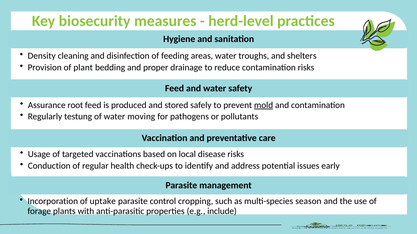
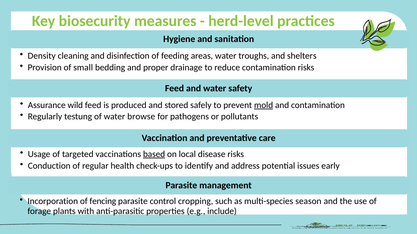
plant: plant -> small (83, 68)
root: root -> wild (75, 105)
moving: moving -> browse (141, 117)
based underline: none -> present (154, 154)
uptake: uptake -> fencing (103, 202)
